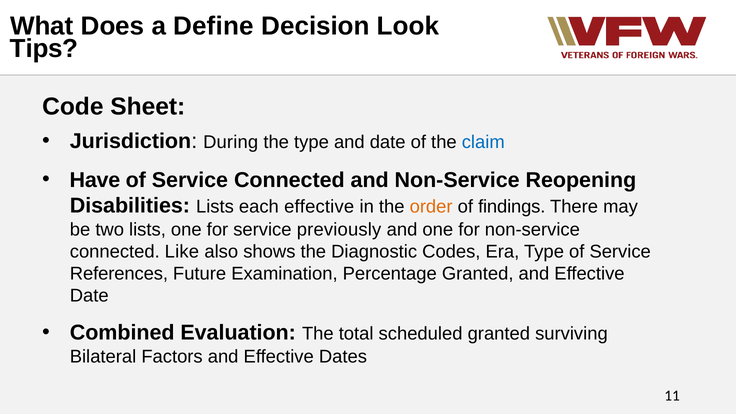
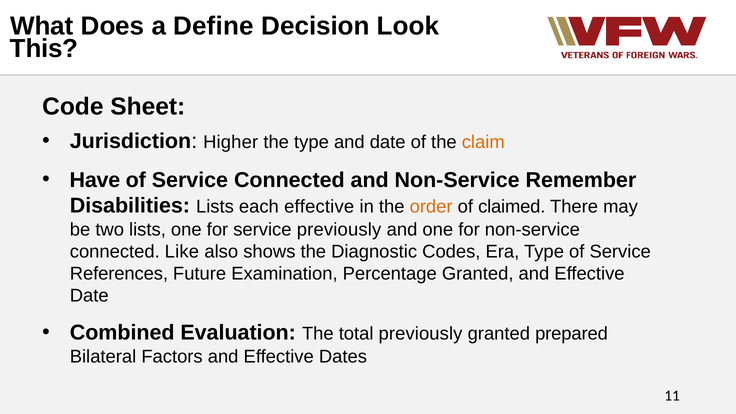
Tips: Tips -> This (44, 48)
During: During -> Higher (231, 142)
claim colour: blue -> orange (483, 142)
Reopening: Reopening -> Remember (581, 180)
findings: findings -> claimed (512, 207)
total scheduled: scheduled -> previously (421, 334)
surviving: surviving -> prepared (572, 334)
